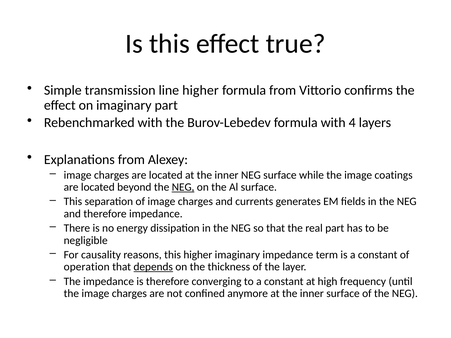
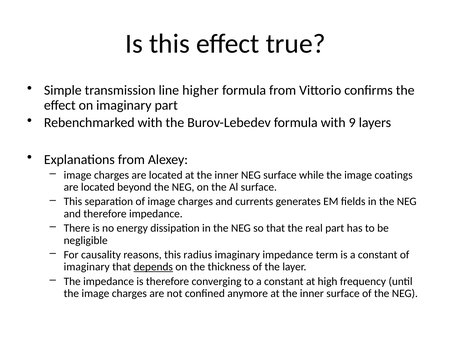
4: 4 -> 9 (352, 123)
NEG underline: present -> none (183, 187)
this higher: higher -> radius (198, 255)
operation: operation -> imaginary (87, 267)
